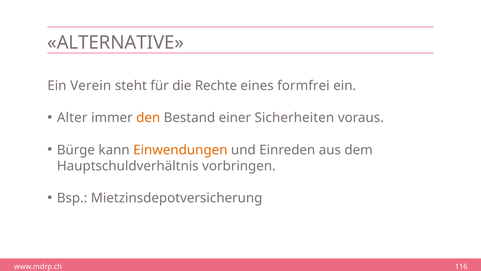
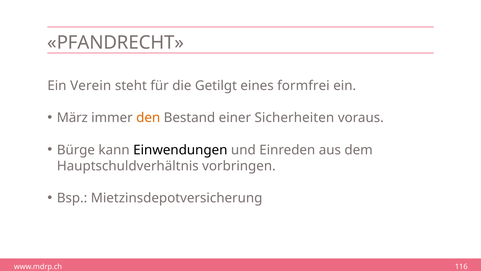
ALTERNATIVE: ALTERNATIVE -> PFANDRECHT (116, 43)
Rechte: Rechte -> Getilgt (216, 86)
Alter: Alter -> März (72, 118)
Einwendungen colour: orange -> black (180, 150)
